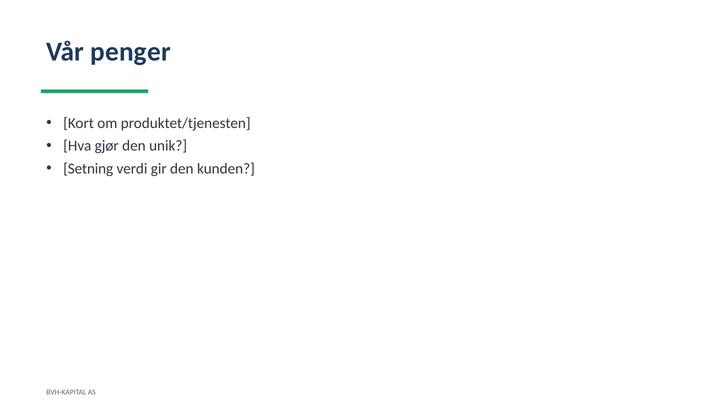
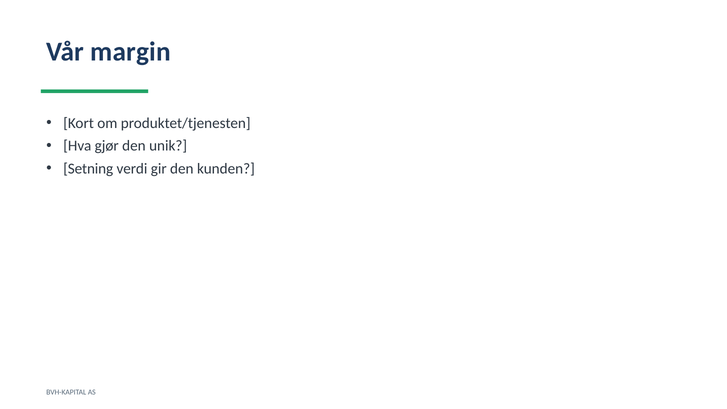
penger: penger -> margin (131, 52)
